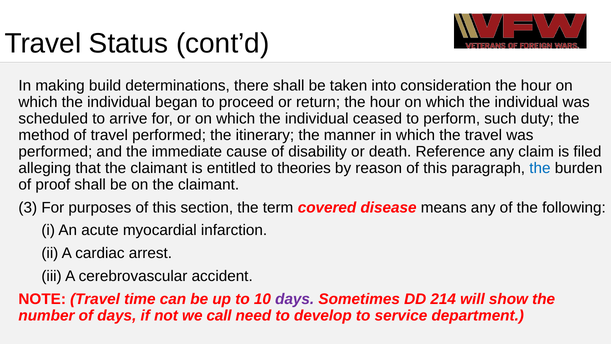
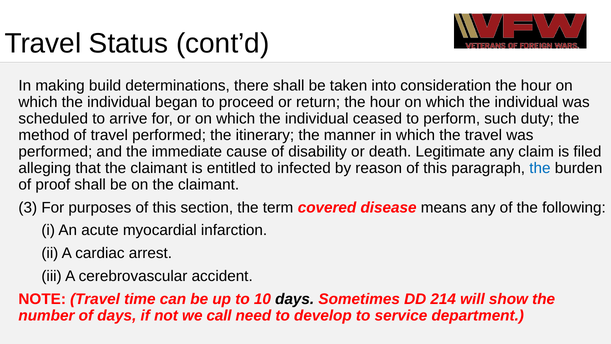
Reference: Reference -> Legitimate (450, 151)
theories: theories -> infected (304, 168)
days colour: purple -> black (295, 299)
